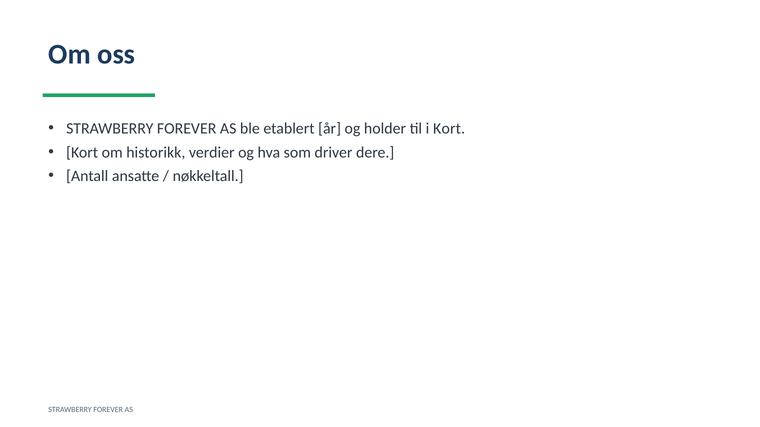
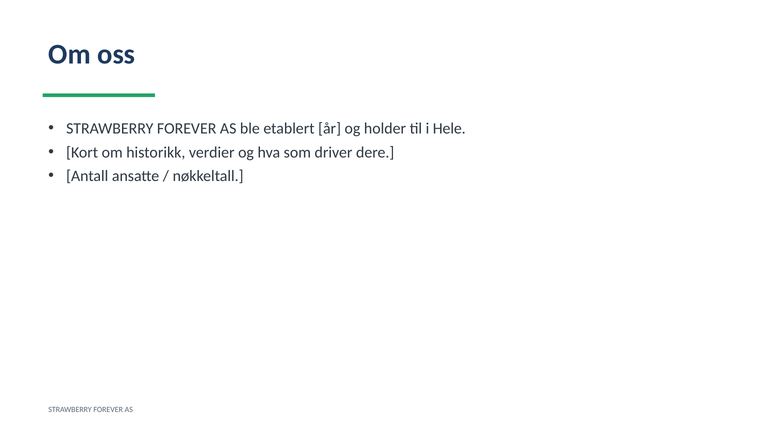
i Kort: Kort -> Hele (449, 129)
